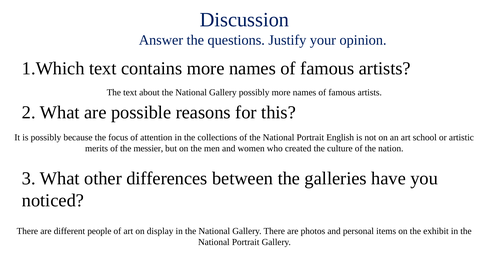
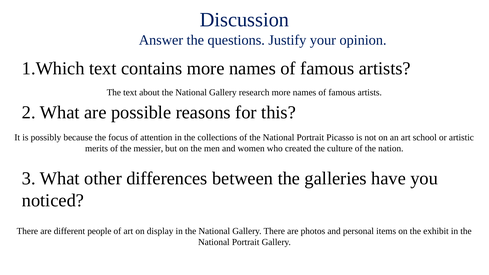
Gallery possibly: possibly -> research (254, 93)
English: English -> Picasso (340, 137)
